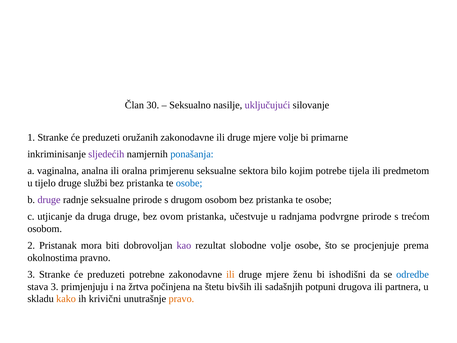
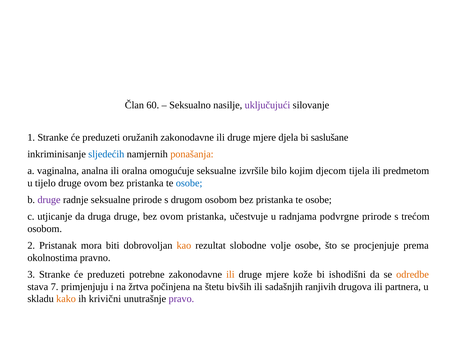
30: 30 -> 60 (153, 105)
mjere volje: volje -> djela (288, 137)
primarne: primarne -> saslušane (330, 137)
sljedećih colour: purple -> blue (106, 154)
ponašanja colour: blue -> orange (192, 154)
primjerenu: primjerenu -> omogućuje (172, 171)
sektora: sektora -> izvršile (254, 171)
potrebe: potrebe -> djecom (331, 171)
druge službi: službi -> ovom (96, 183)
kao colour: purple -> orange (184, 245)
ženu: ženu -> kože (303, 274)
odredbe colour: blue -> orange (413, 274)
stava 3: 3 -> 7 (55, 287)
potpuni: potpuni -> ranjivih (321, 287)
pravo colour: orange -> purple (181, 299)
